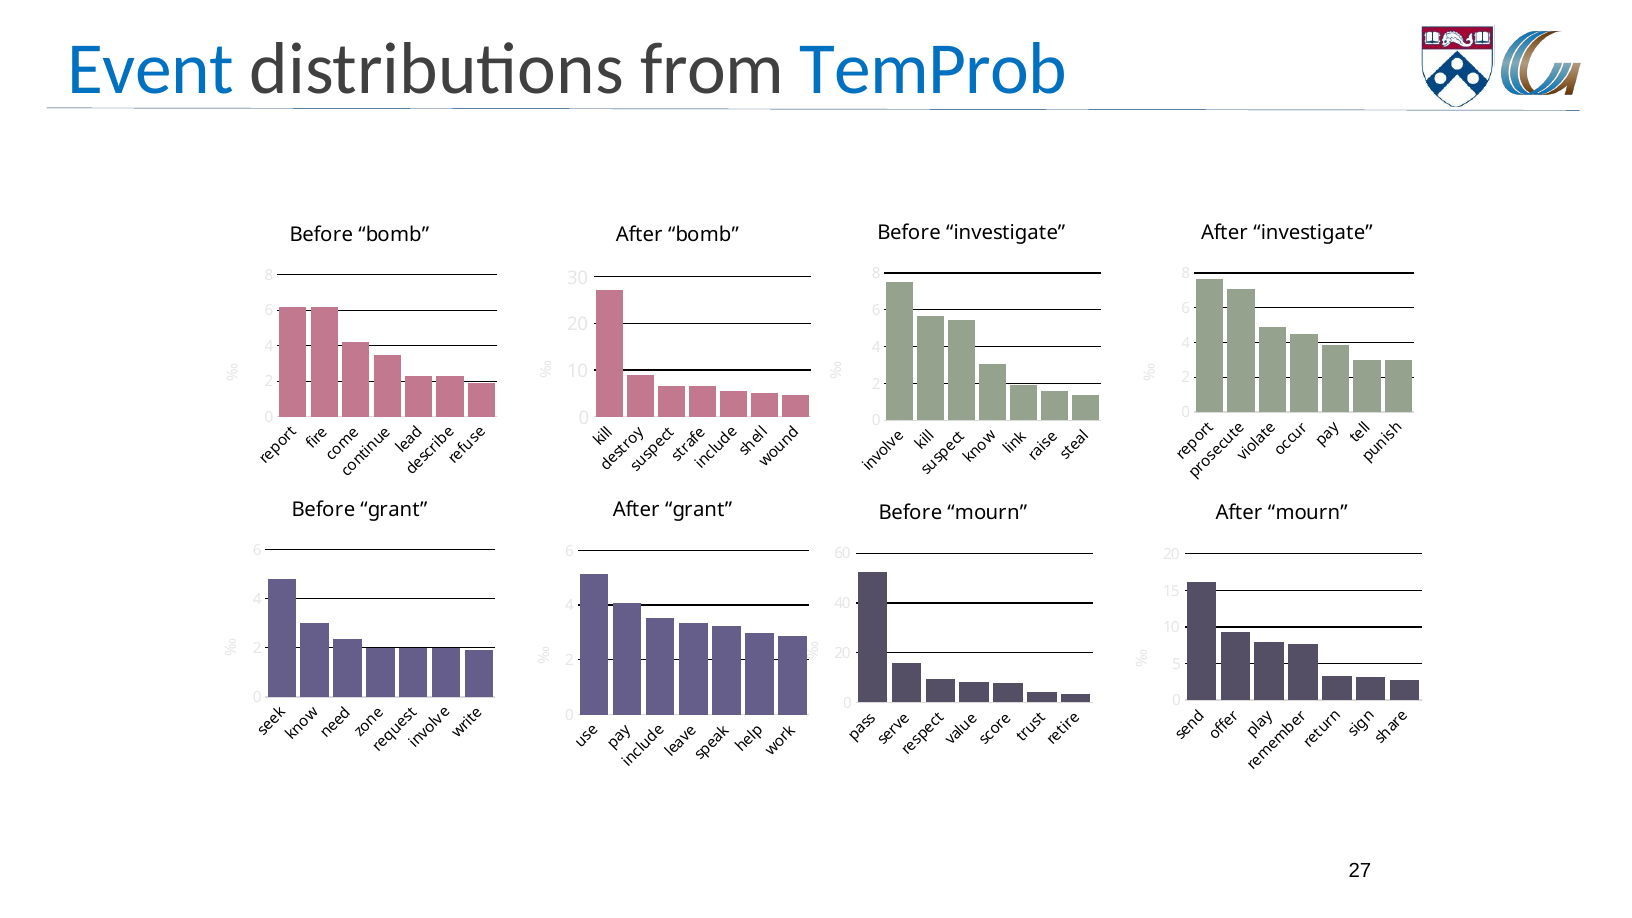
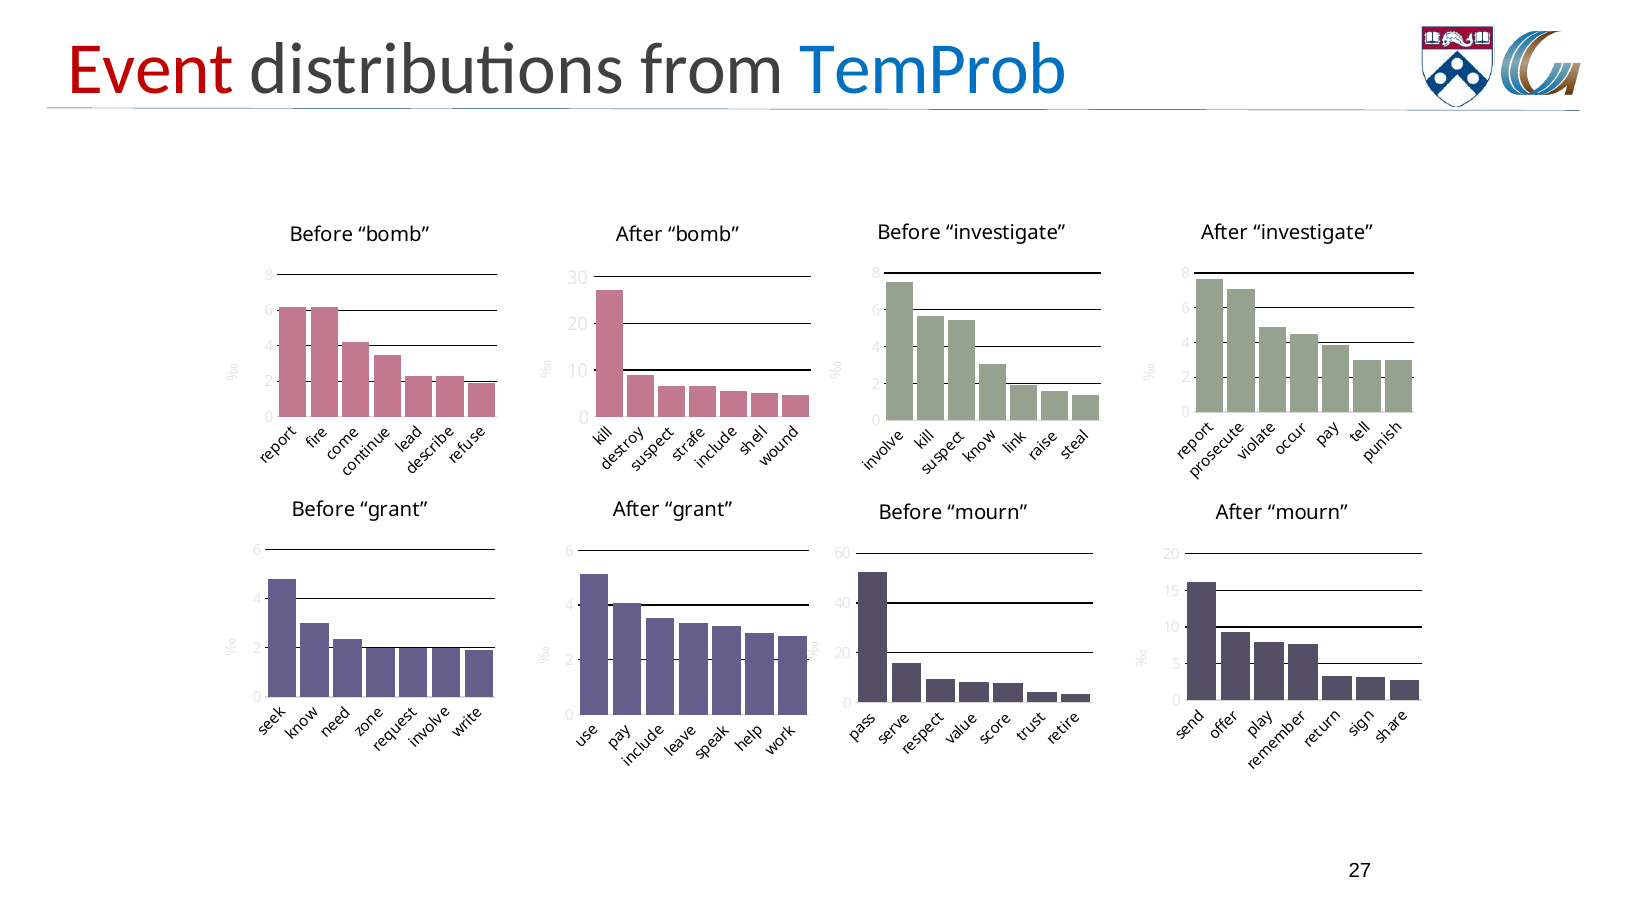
Event colour: blue -> red (151, 70)
